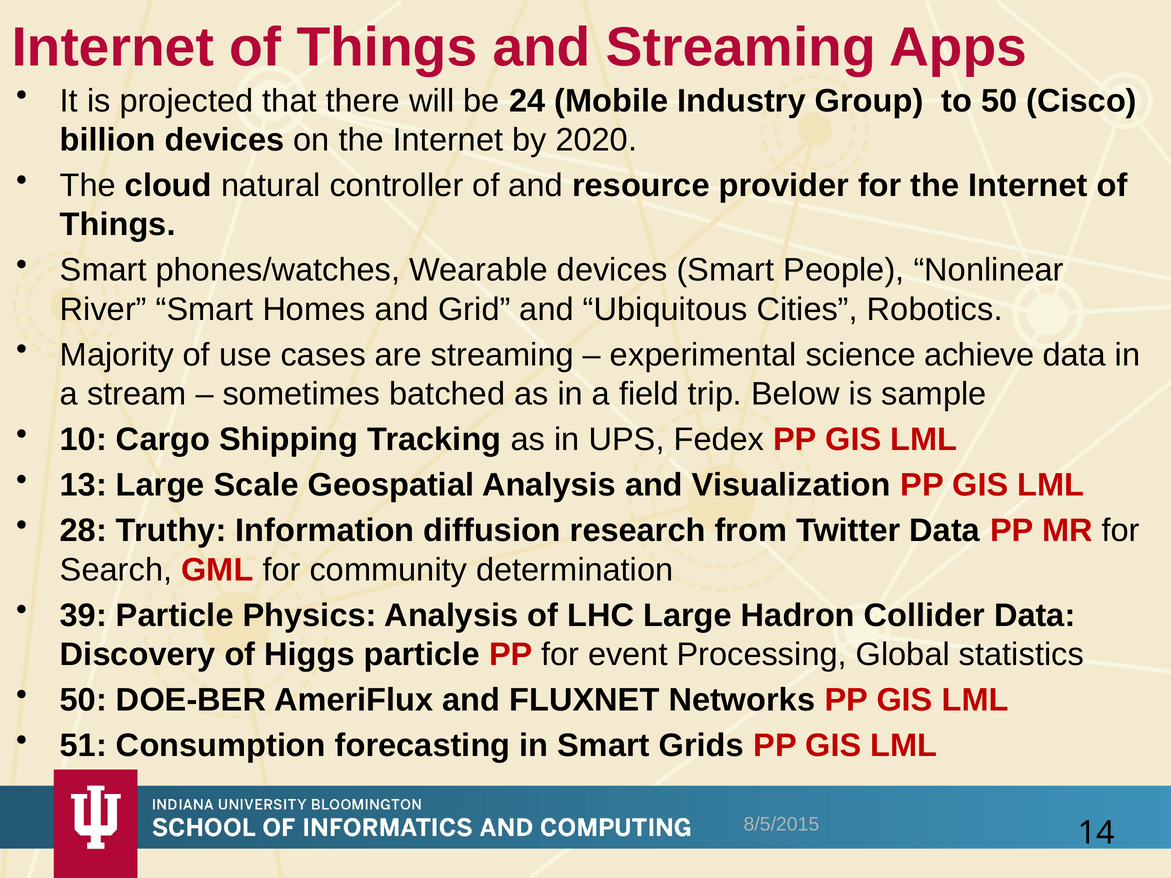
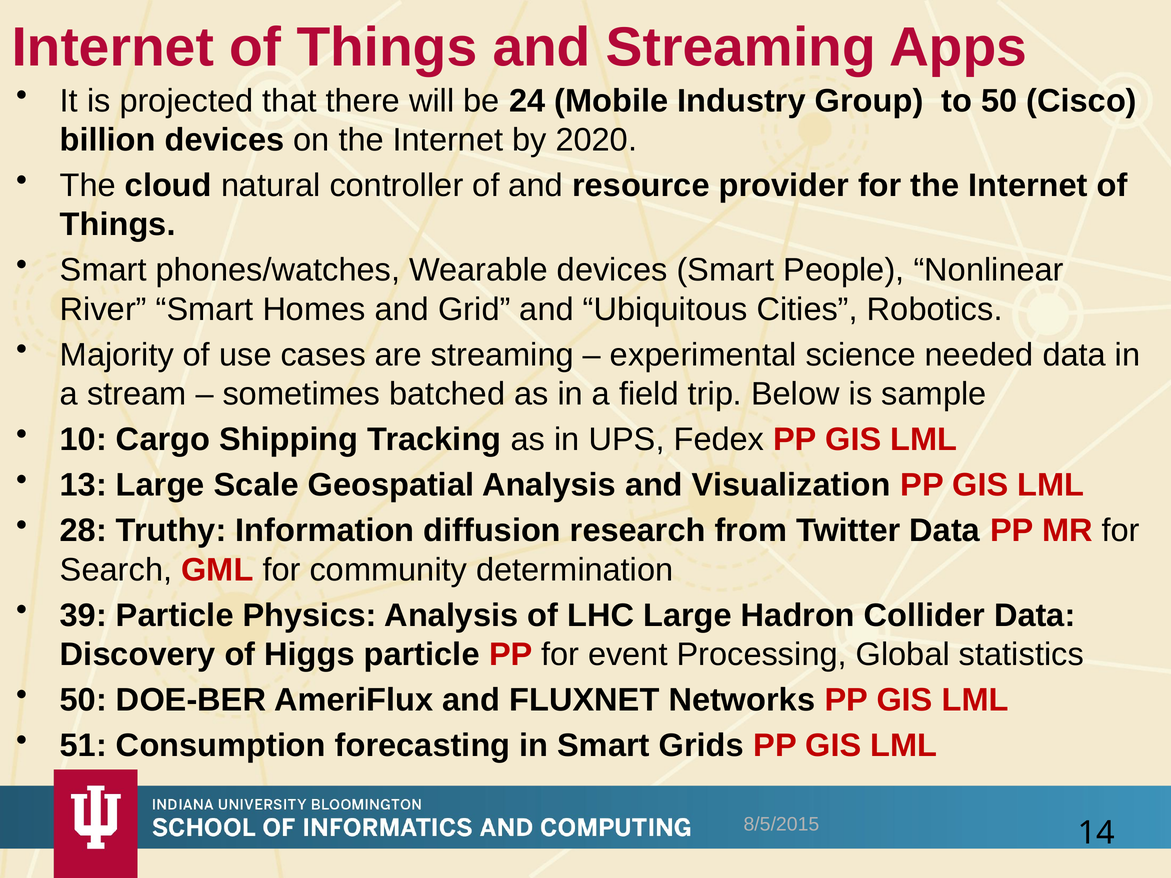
achieve: achieve -> needed (979, 355)
